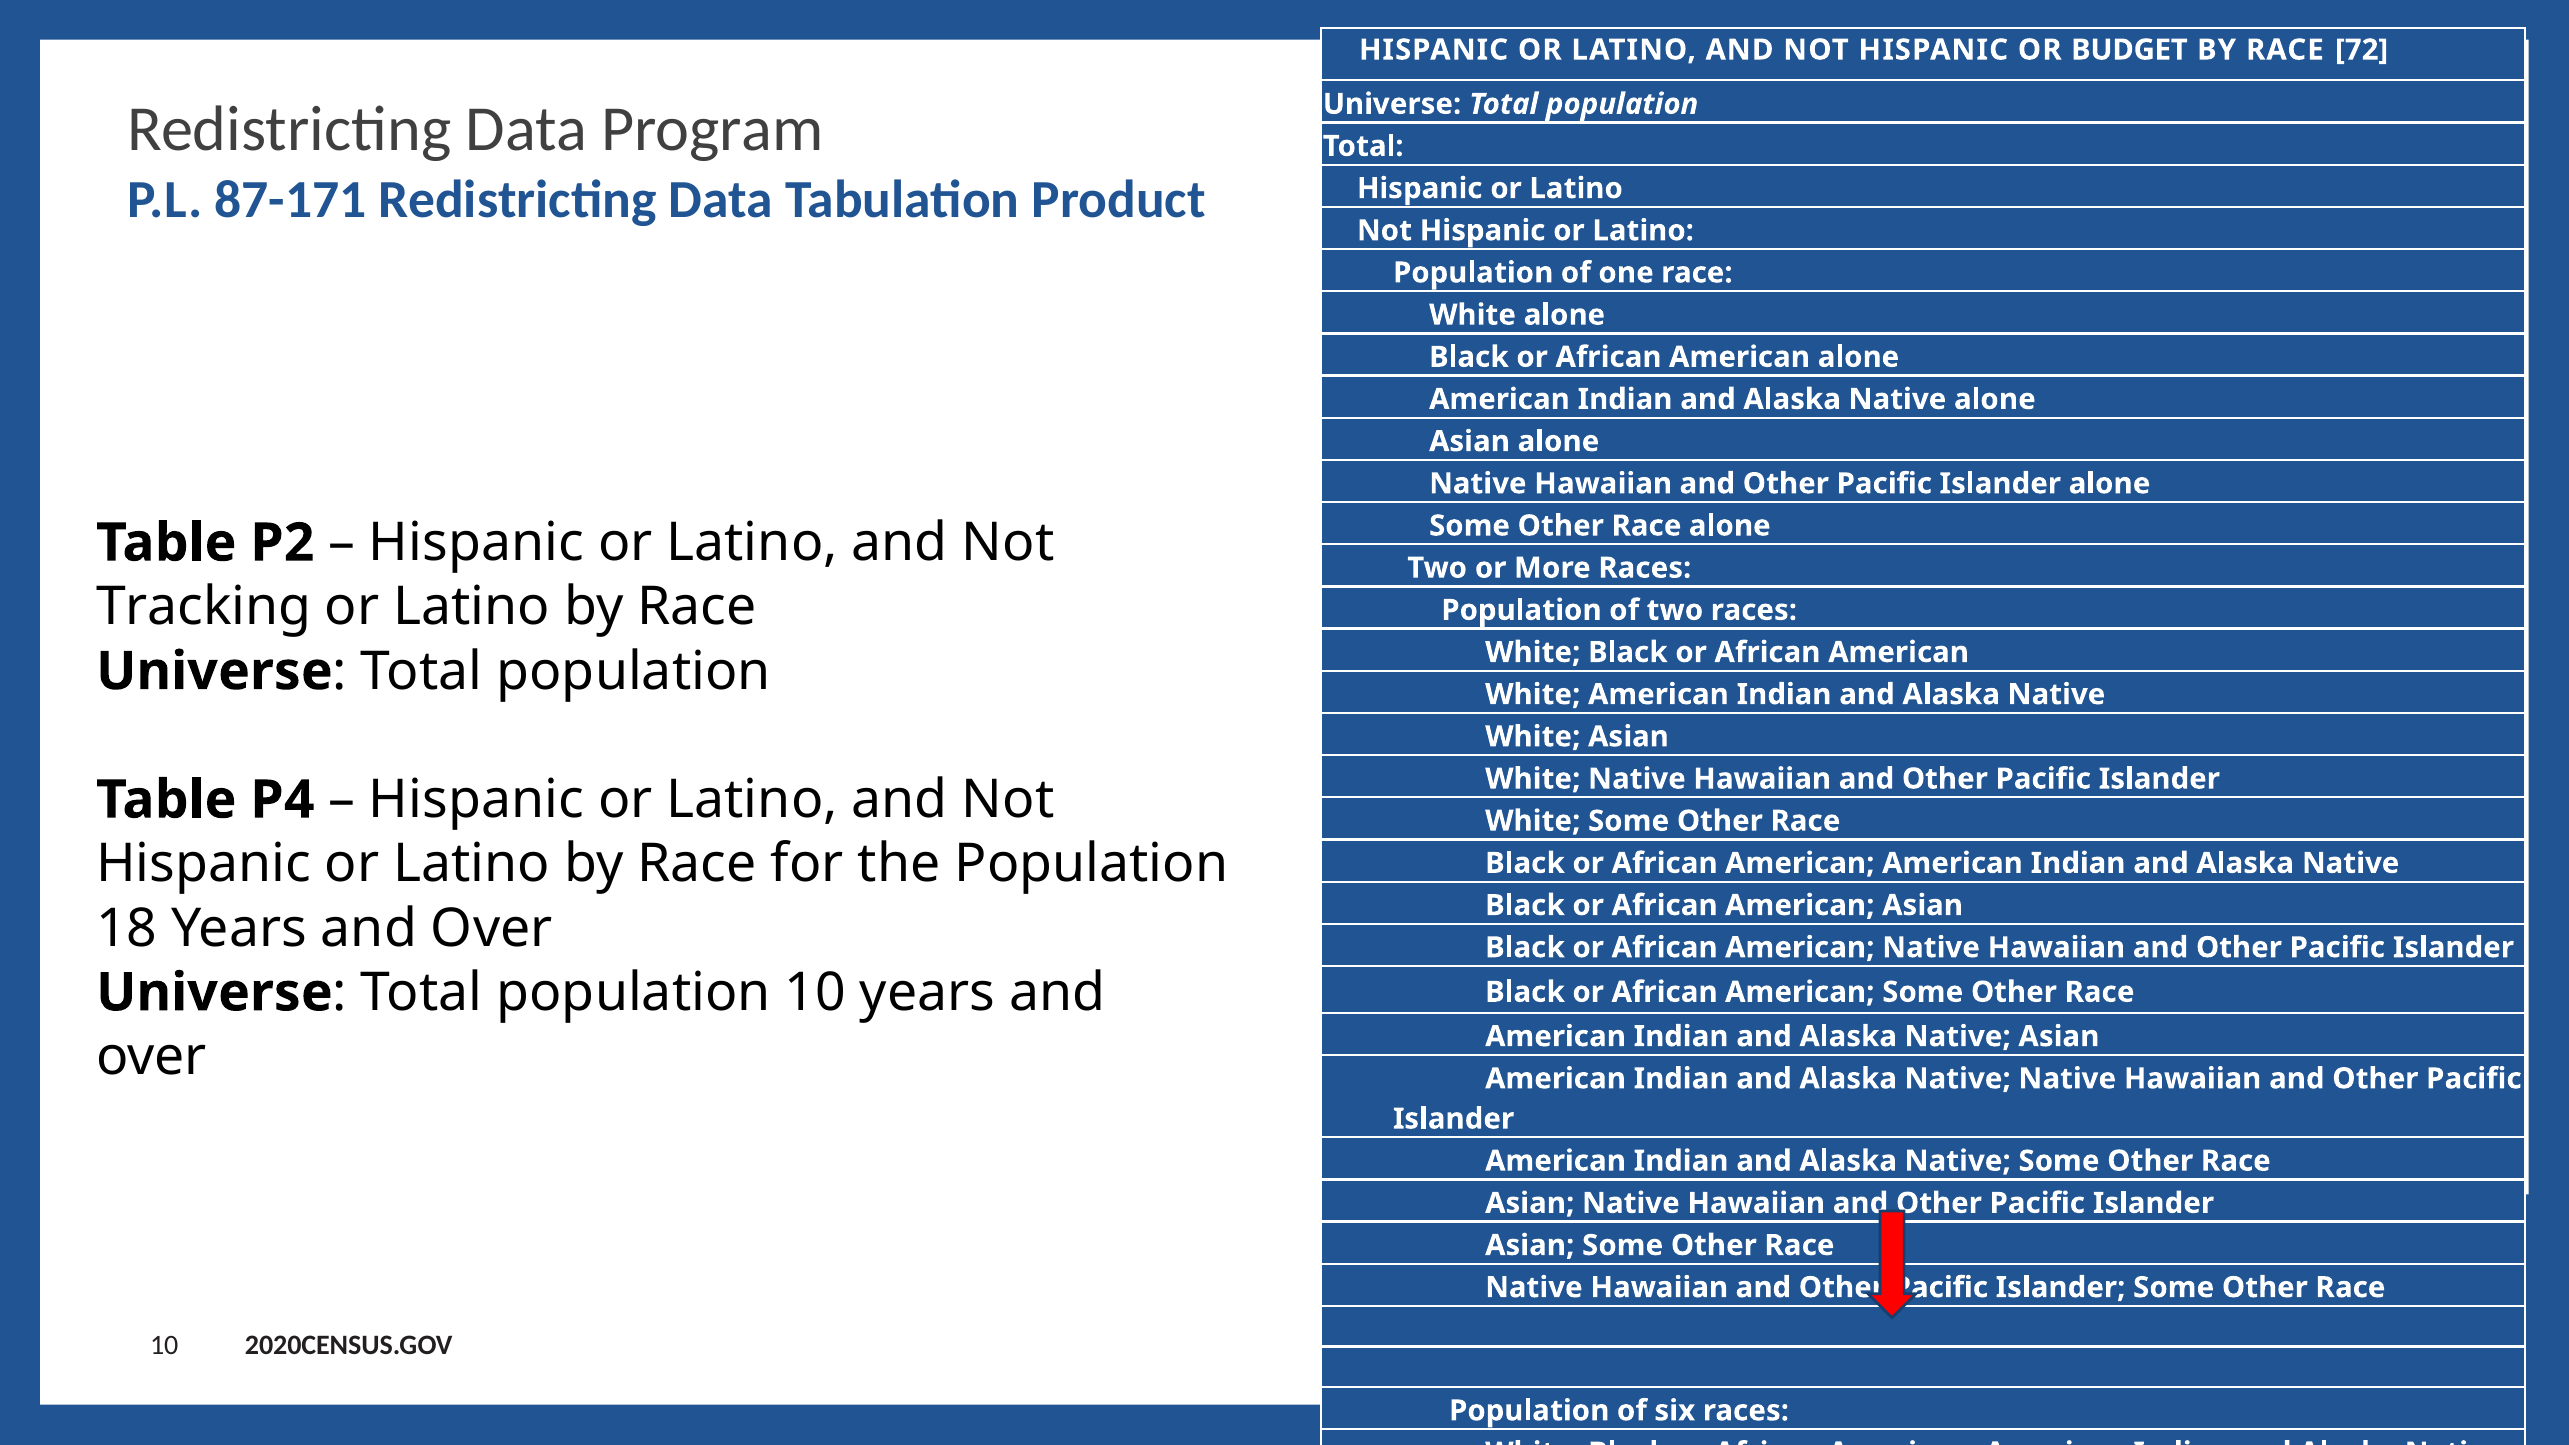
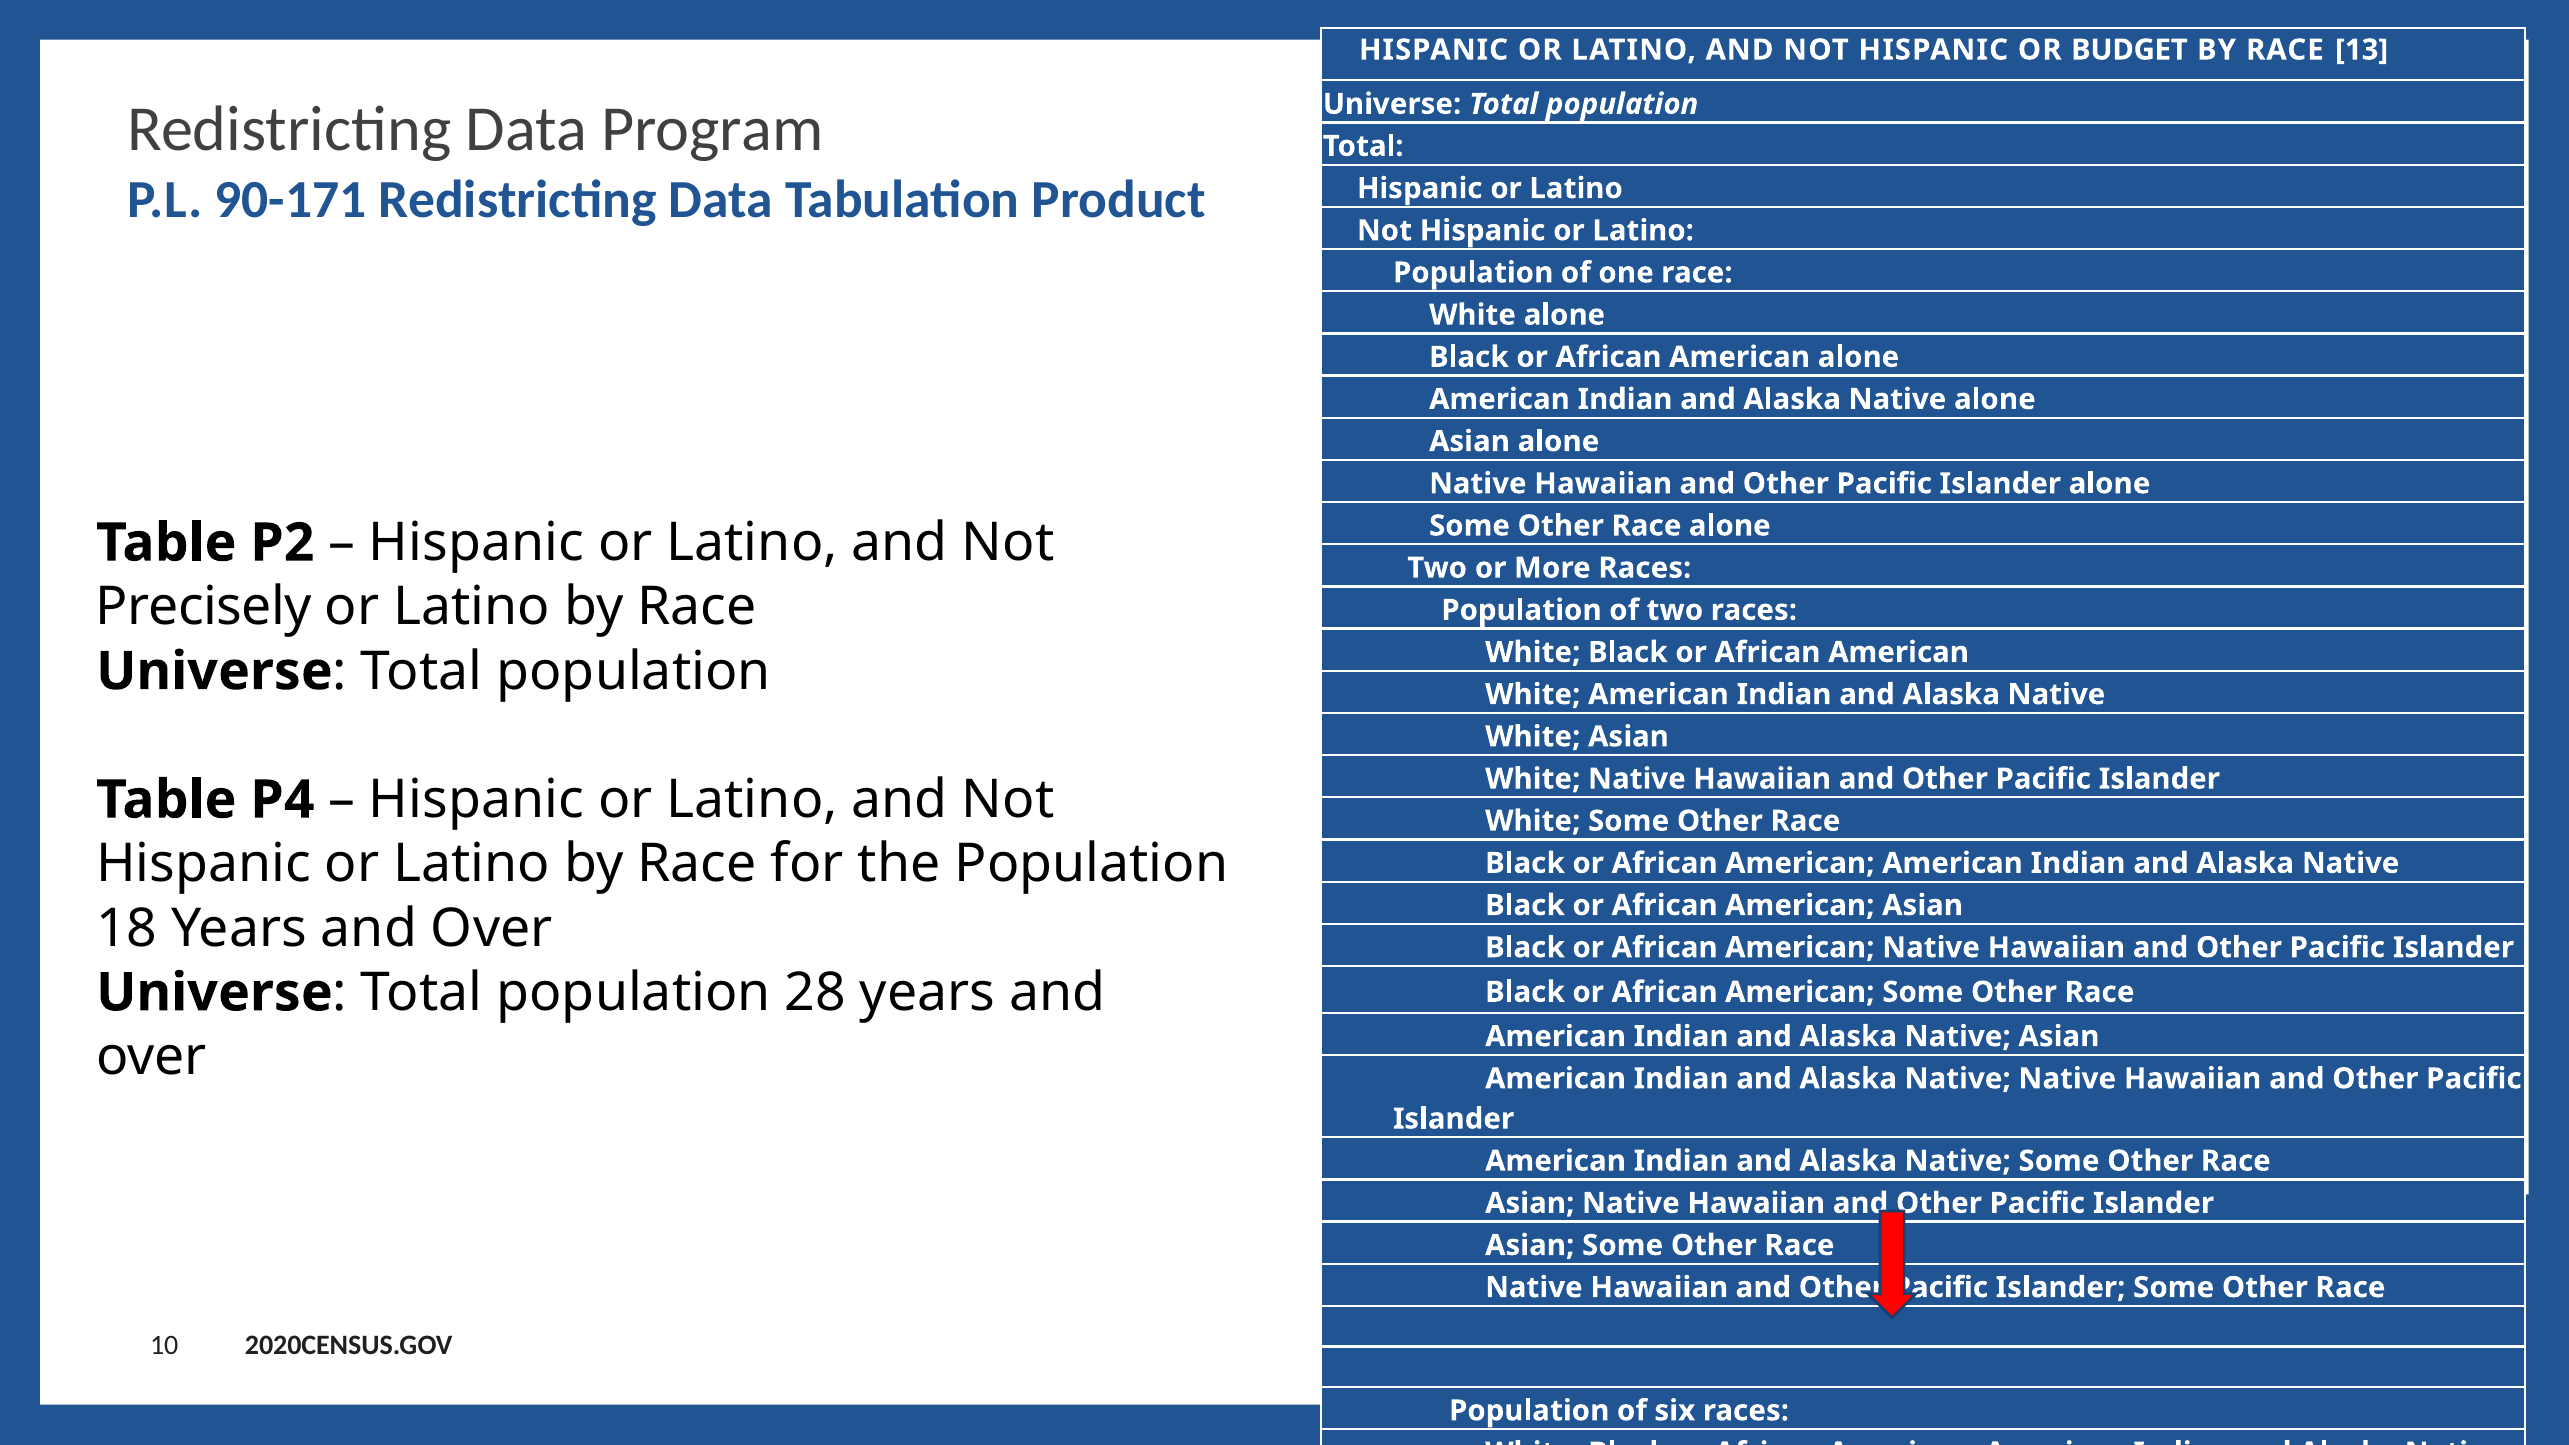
72: 72 -> 13 (2362, 50)
87-171: 87-171 -> 90-171 (290, 200)
Tracking: Tracking -> Precisely (204, 607)
population 10: 10 -> 28 (815, 993)
